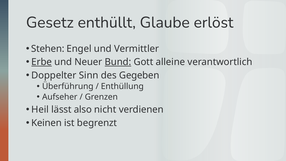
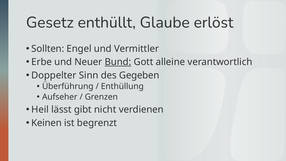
Stehen: Stehen -> Sollten (48, 49)
Erbe underline: present -> none (42, 62)
also: also -> gibt (83, 109)
